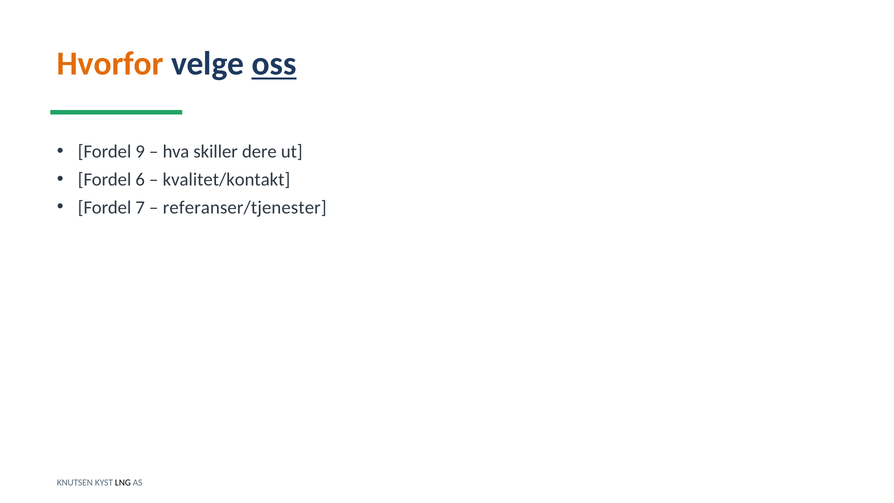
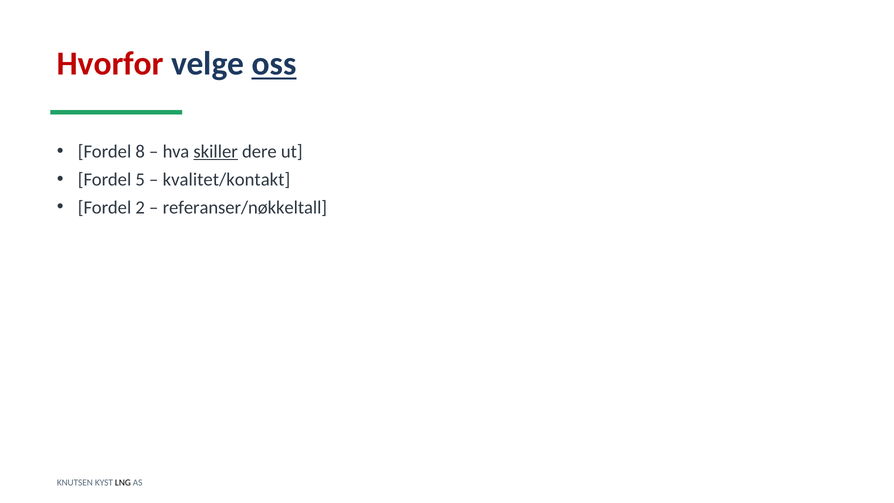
Hvorfor colour: orange -> red (110, 64)
9: 9 -> 8 (140, 151)
skiller underline: none -> present (216, 151)
6: 6 -> 5 (140, 179)
7: 7 -> 2 (140, 207)
referanser/tjenester: referanser/tjenester -> referanser/nøkkeltall (245, 207)
